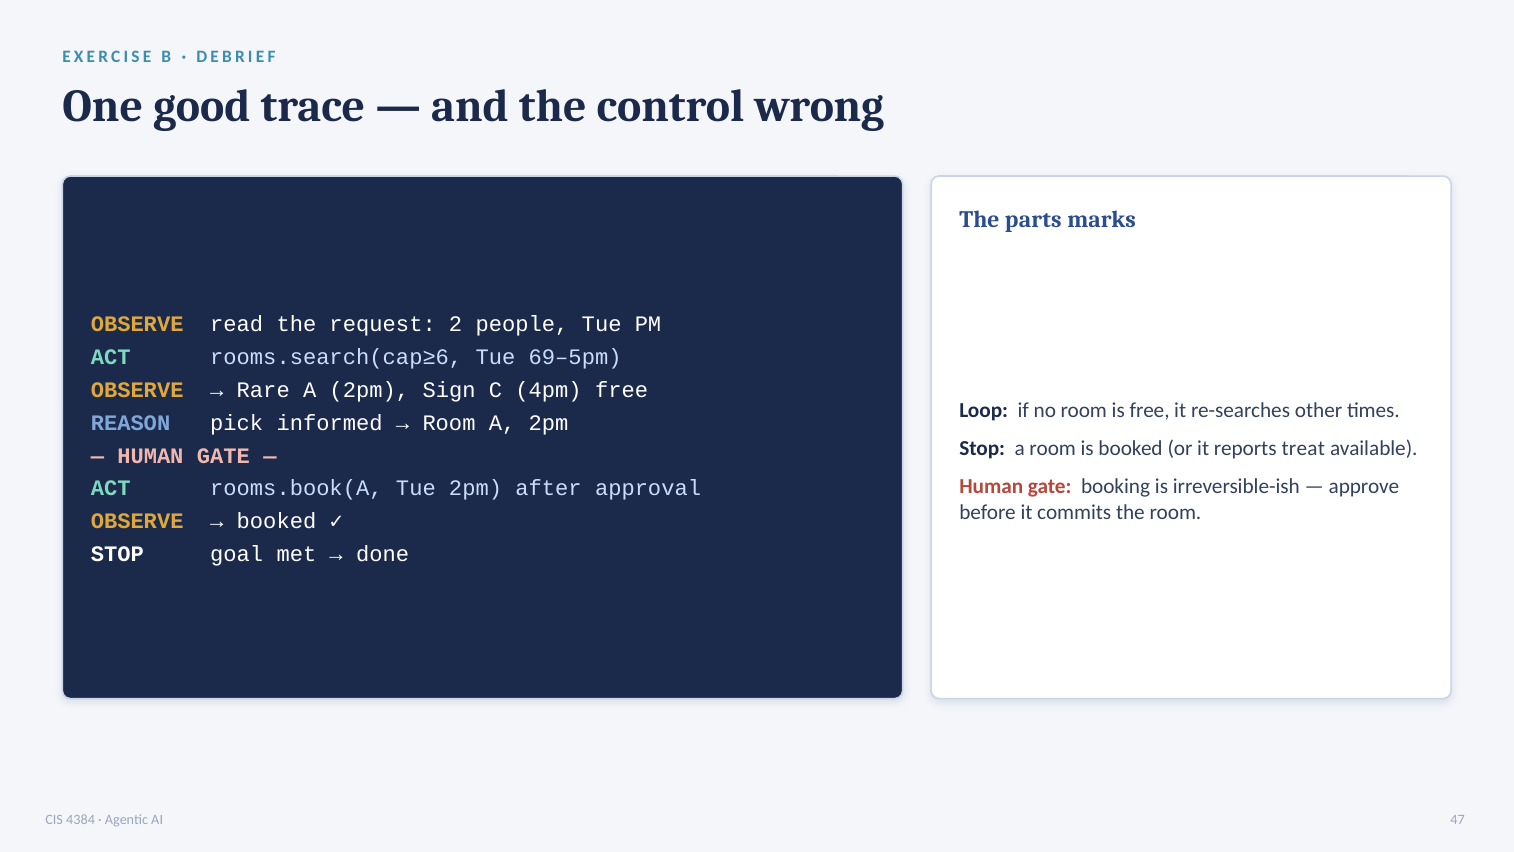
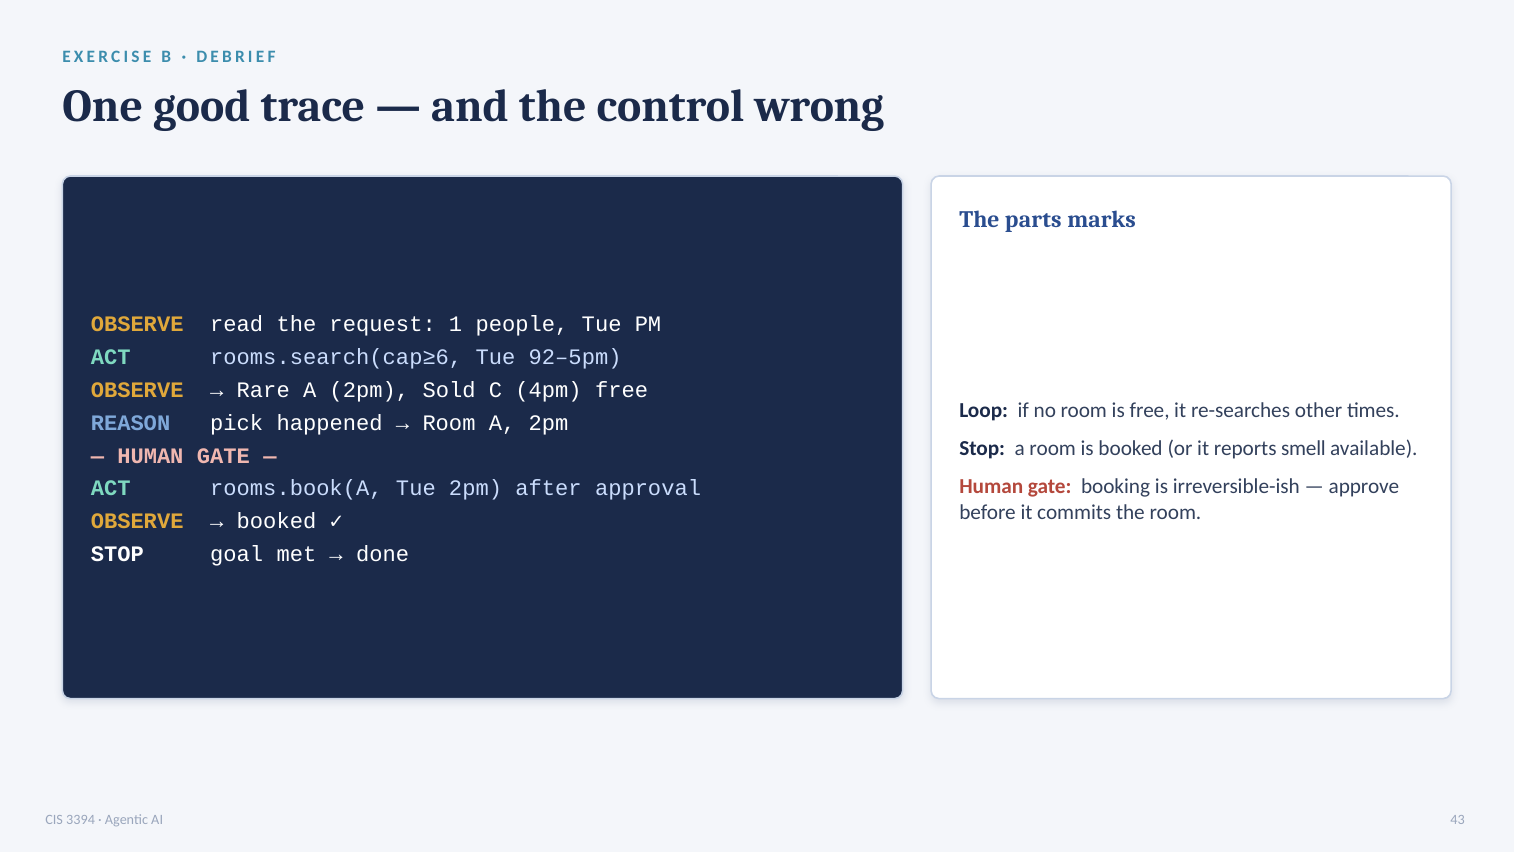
2: 2 -> 1 (456, 324)
69–5pm: 69–5pm -> 92–5pm (575, 357)
Sign: Sign -> Sold (449, 390)
informed: informed -> happened (330, 423)
treat: treat -> smell (1303, 449)
4384: 4384 -> 3394 (81, 820)
47: 47 -> 43 (1458, 820)
